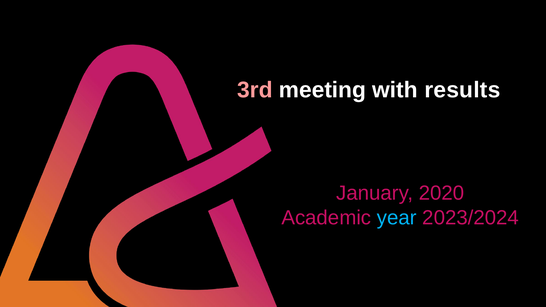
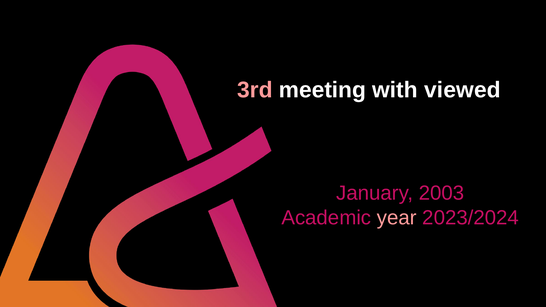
results: results -> viewed (462, 90)
2020: 2020 -> 2003 (442, 193)
year colour: light blue -> pink (397, 218)
